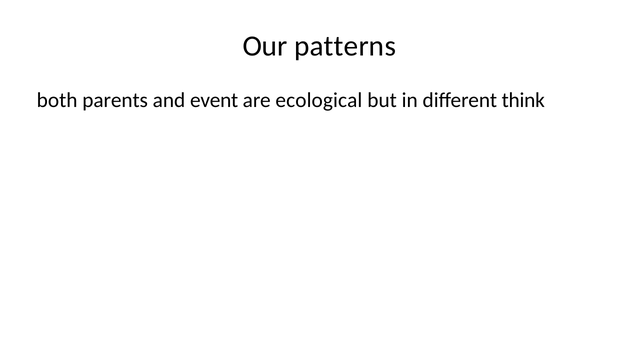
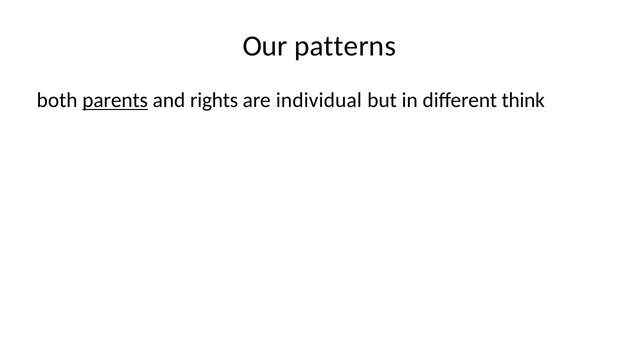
parents underline: none -> present (115, 101)
event: event -> rights (214, 101)
ecological: ecological -> individual (319, 101)
